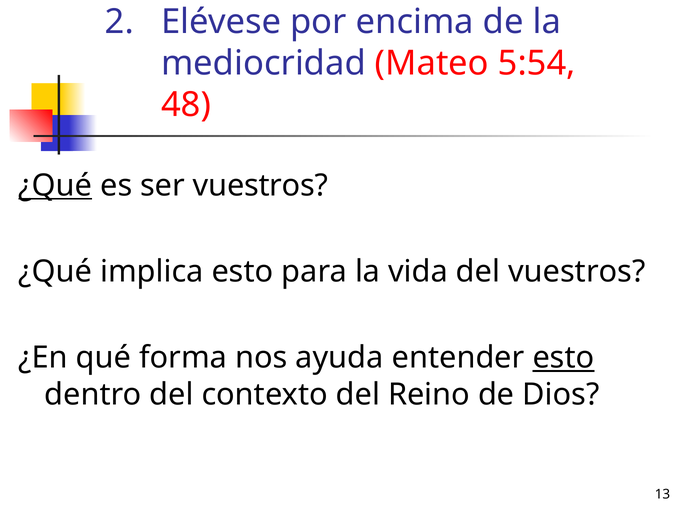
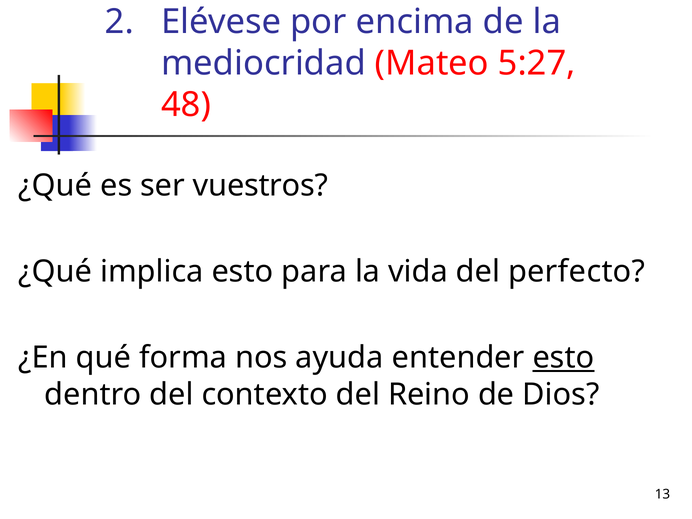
5:54: 5:54 -> 5:27 (537, 64)
¿Qué underline: present -> none (55, 186)
del vuestros: vuestros -> perfecto (577, 272)
